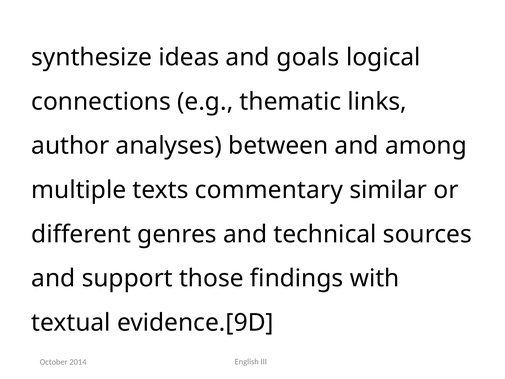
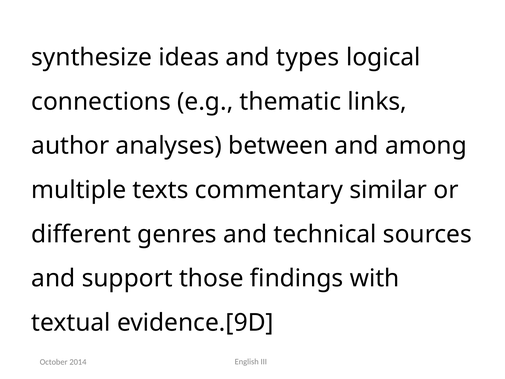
goals: goals -> types (308, 57)
